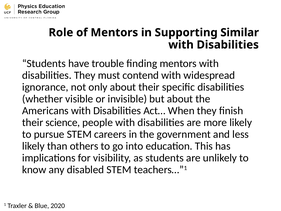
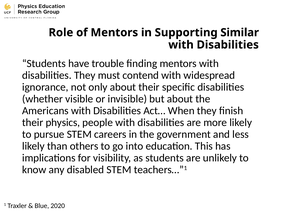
science: science -> physics (63, 122)
